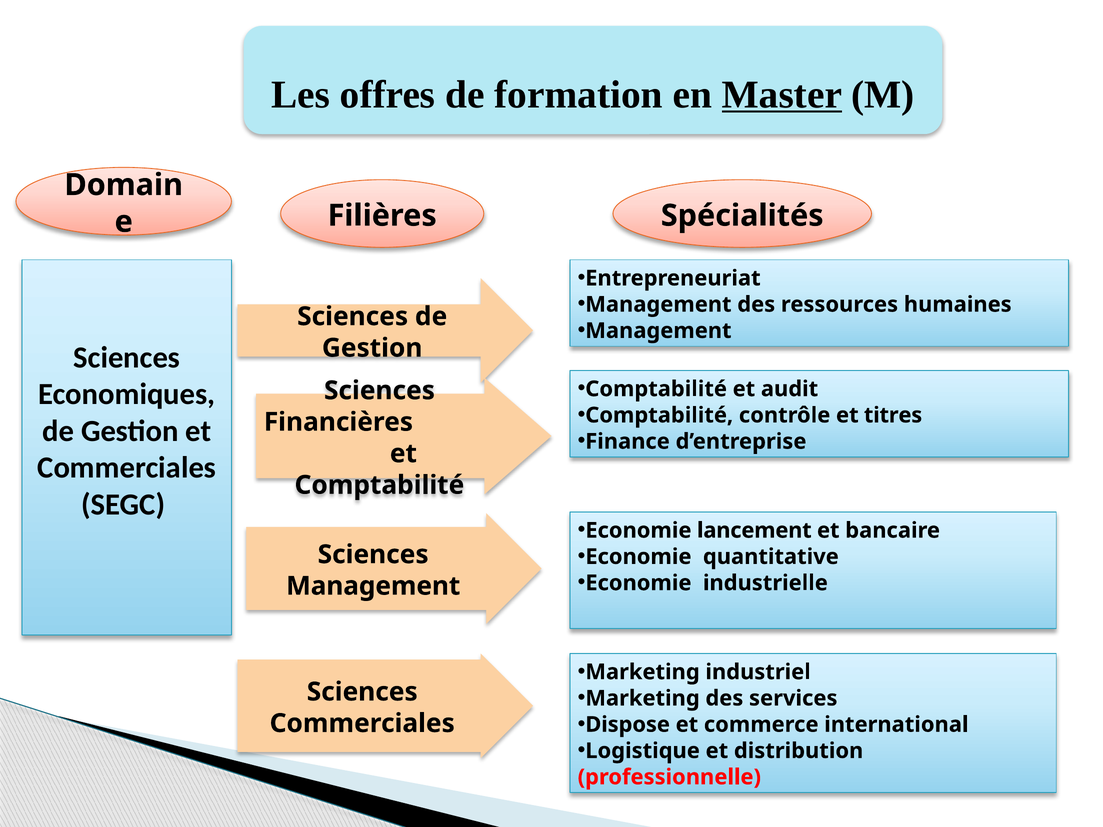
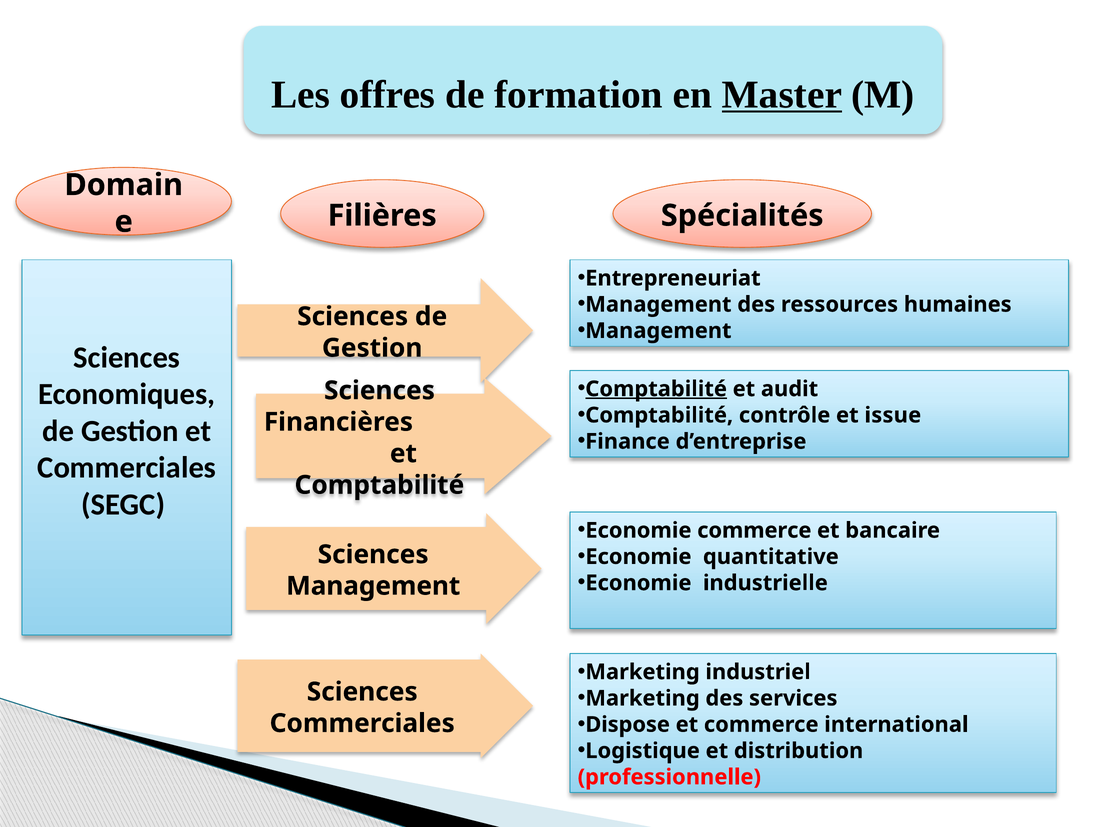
Comptabilité underline: none -> present (656, 389)
titres: titres -> issue (893, 415)
Economie lancement: lancement -> commerce (754, 531)
